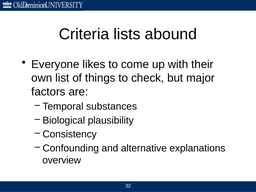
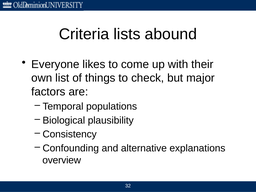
substances: substances -> populations (112, 106)
